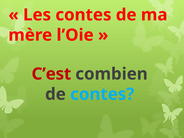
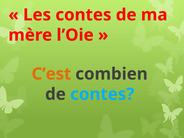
C’est colour: red -> orange (51, 74)
